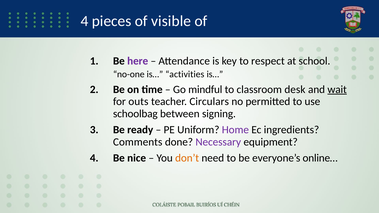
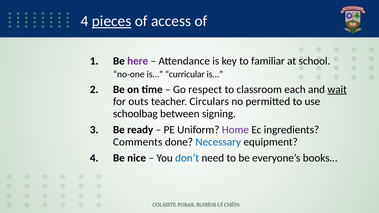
pieces underline: none -> present (112, 21)
visible: visible -> access (171, 21)
respect: respect -> familiar (268, 61)
activities: activities -> curricular (185, 74)
mindful: mindful -> respect (205, 89)
desk: desk -> each (295, 89)
Necessary colour: purple -> blue (218, 142)
don’t colour: orange -> blue (187, 158)
online…: online… -> books… (320, 158)
